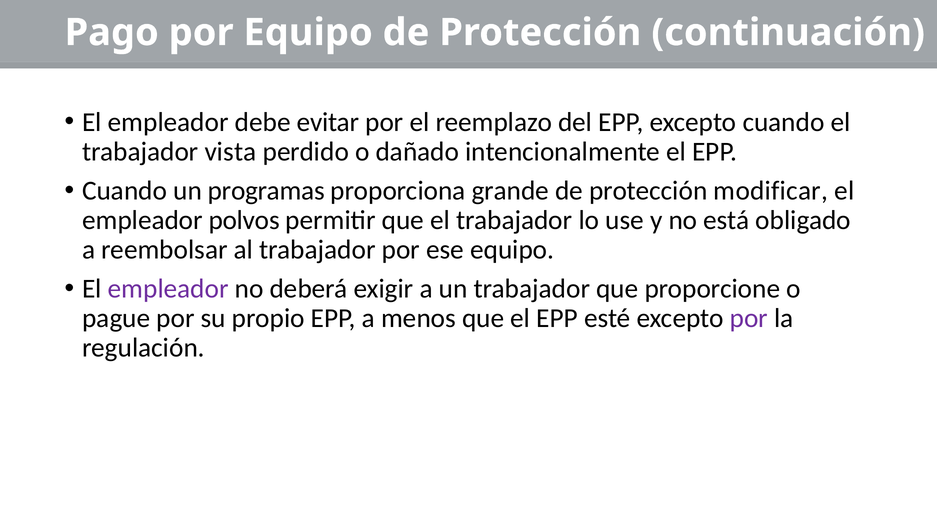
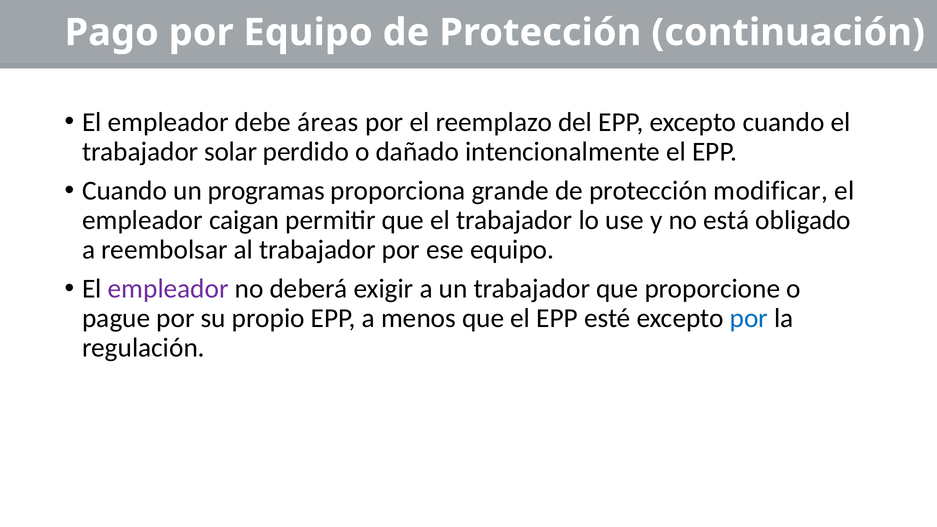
evitar: evitar -> áreas (328, 122)
vista: vista -> solar (231, 152)
polvos: polvos -> caigan (244, 220)
por colour: purple -> blue (749, 318)
